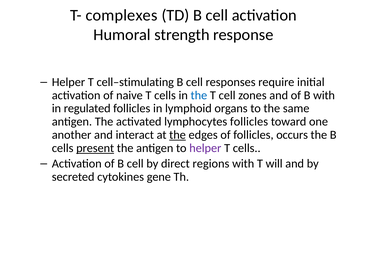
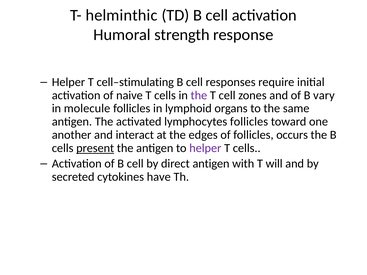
complexes: complexes -> helminthic (122, 15)
the colour: blue -> purple (199, 95)
B with: with -> vary (324, 95)
regulated: regulated -> molecule (87, 109)
the underline: present -> none (178, 135)
direct regions: regions -> antigen (211, 164)
gene: gene -> have (159, 177)
